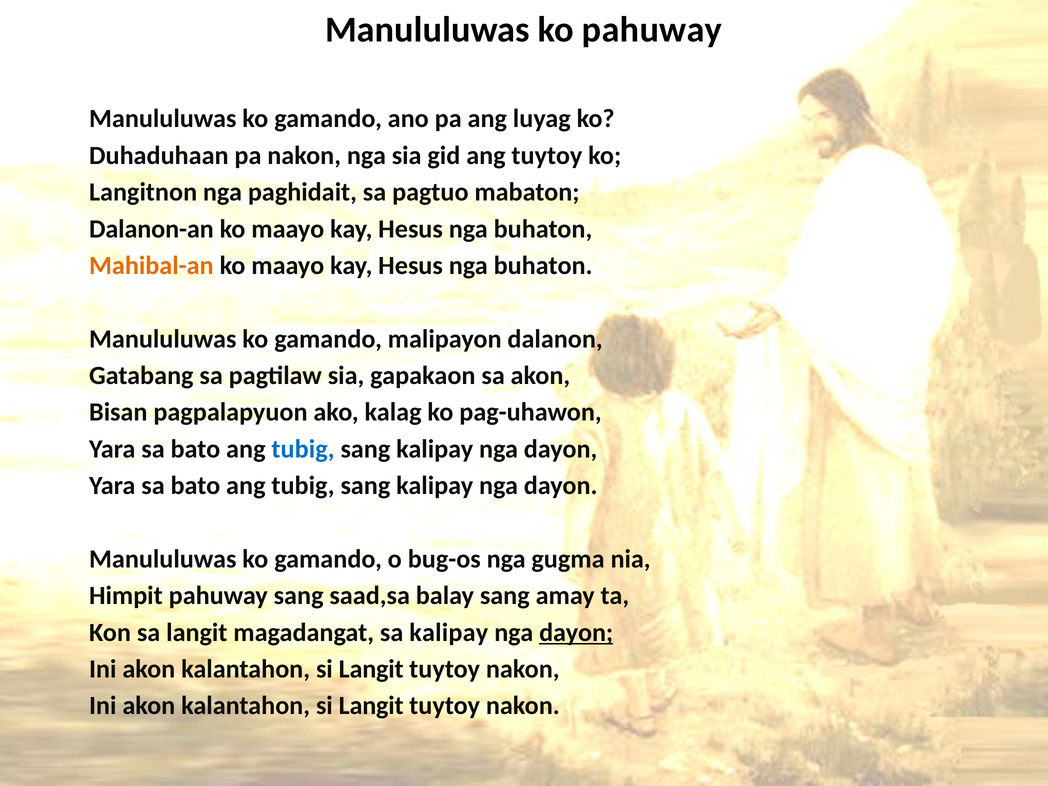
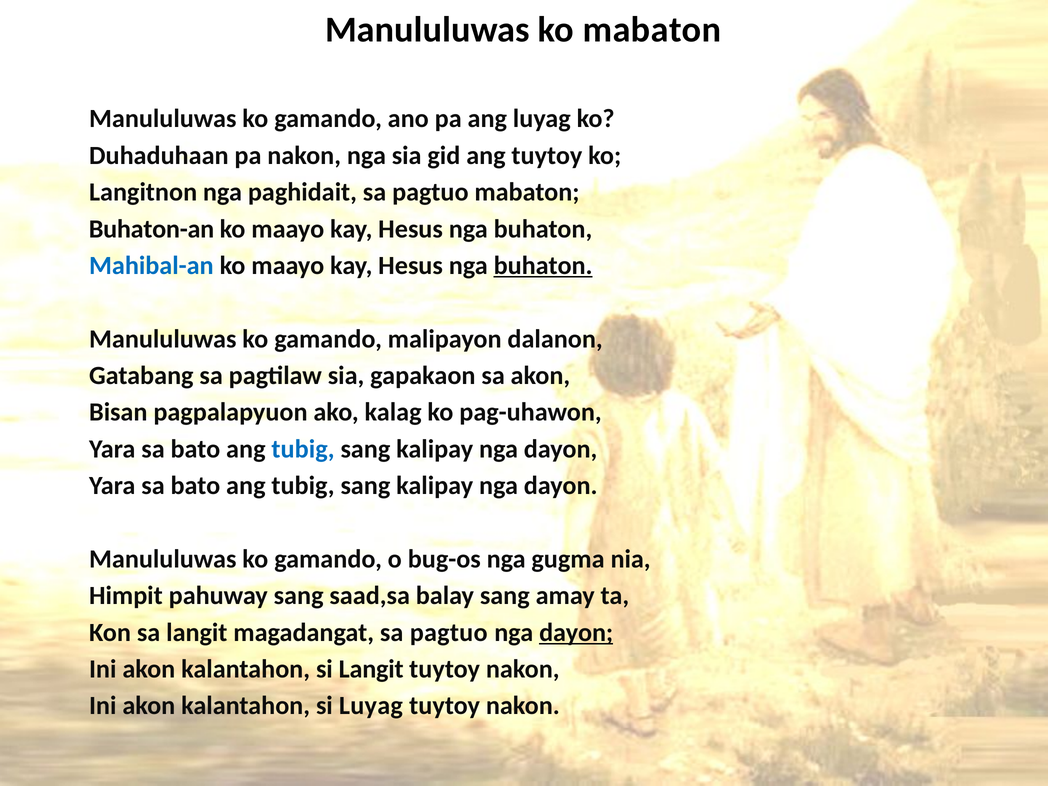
ko pahuway: pahuway -> mabaton (652, 30)
Dalanon-an: Dalanon-an -> Buhaton-an (151, 229)
Mahibal-an colour: orange -> blue (151, 266)
buhaton underline: none -> present (543, 266)
magadangat sa kalipay: kalipay -> pagtuo (449, 632)
Langit: Langit -> Luyag (371, 706)
